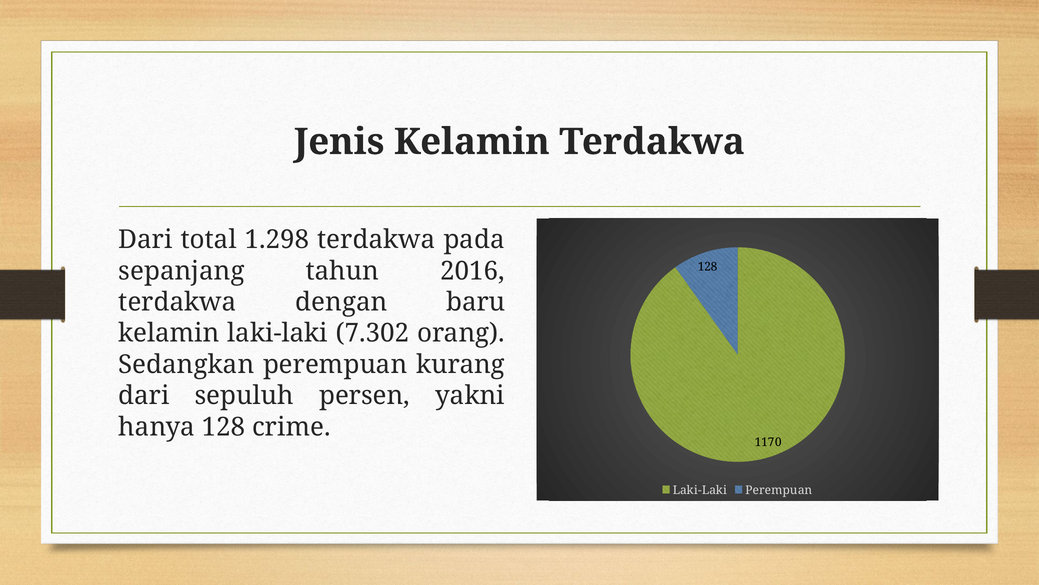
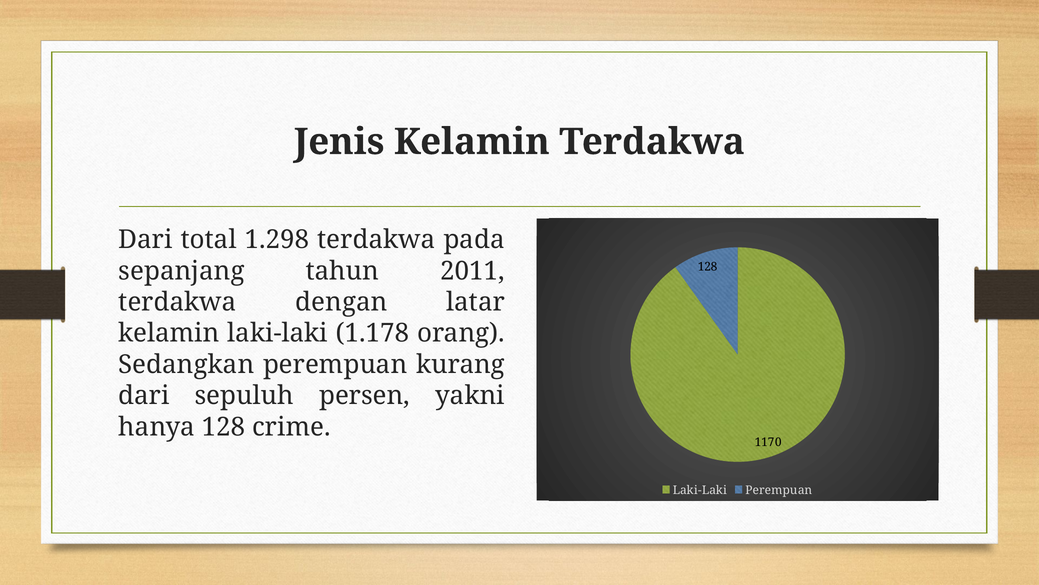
2016: 2016 -> 2011 (473, 271)
baru: baru -> latar (476, 302)
7.302: 7.302 -> 1.178 (372, 333)
